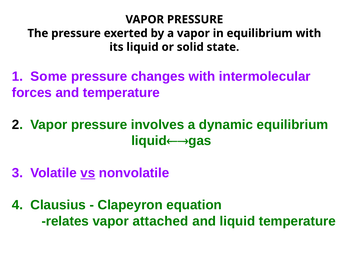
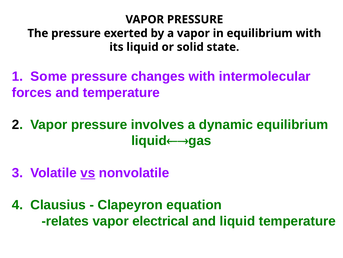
attached: attached -> electrical (161, 220)
